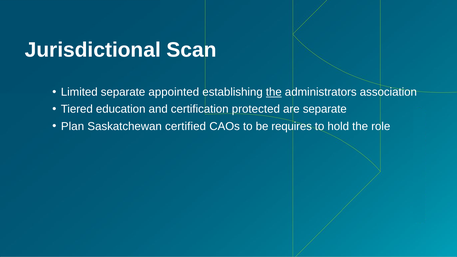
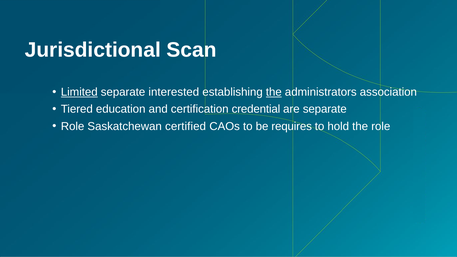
Limited underline: none -> present (79, 92)
appointed: appointed -> interested (174, 92)
protected: protected -> credential (256, 109)
Plan: Plan -> Role (73, 126)
